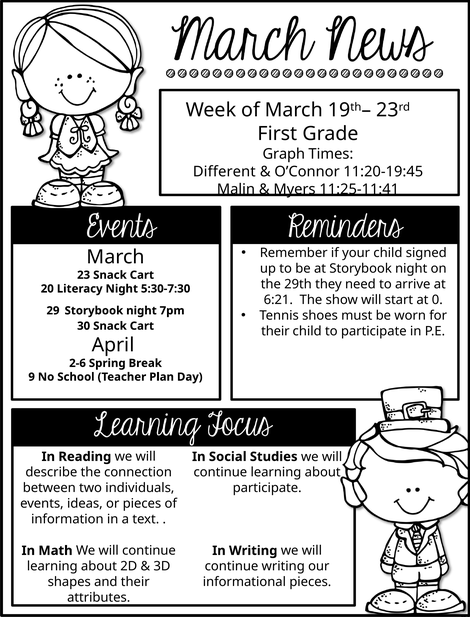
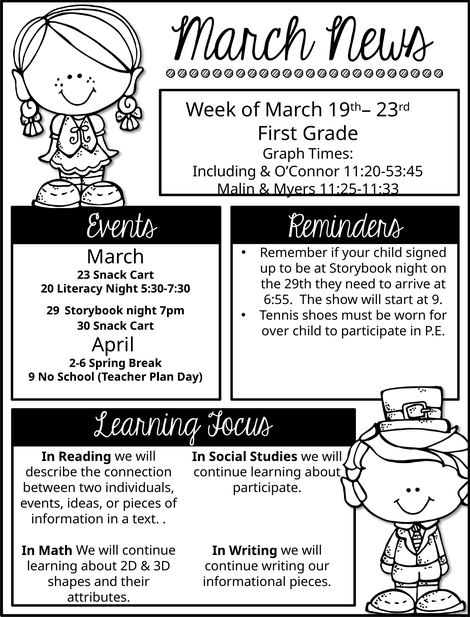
Different: Different -> Including (224, 171)
11:20-19:45: 11:20-19:45 -> 11:20-53:45 (383, 171)
11:25-11:41: 11:25-11:41 -> 11:25-11:33 (359, 189)
6:21: 6:21 -> 6:55 (278, 300)
at 0: 0 -> 9 (437, 300)
their: their -> over (275, 331)
